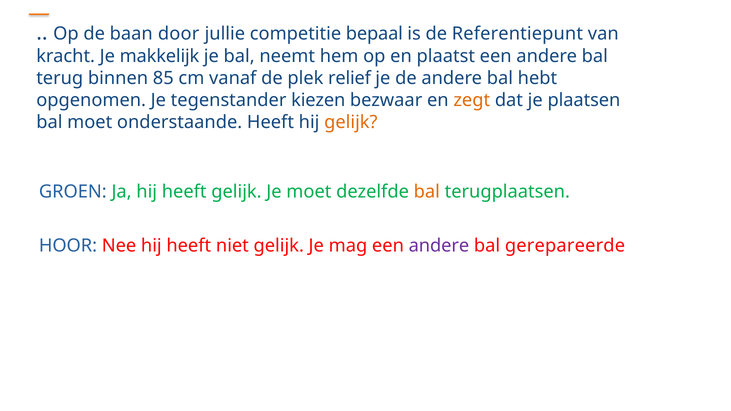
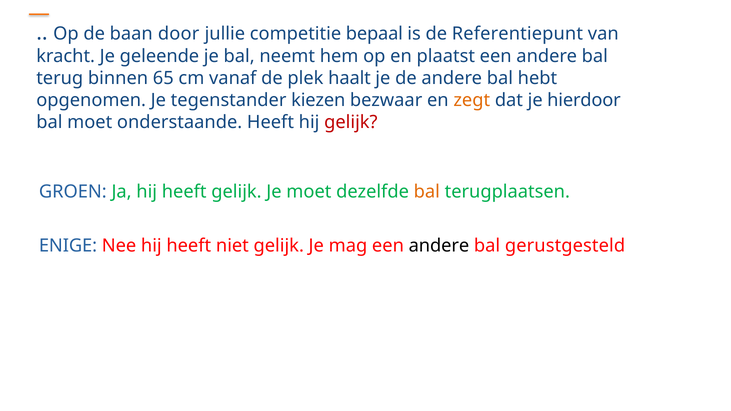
makkelijk: makkelijk -> geleende (159, 56)
85: 85 -> 65 (163, 78)
relief: relief -> haalt (350, 78)
plaatsen: plaatsen -> hierdoor (584, 100)
gelijk colour: orange -> red (351, 122)
HOOR: HOOR -> ENIGE (68, 246)
andere colour: purple -> black (439, 246)
gerepareerde: gerepareerde -> gerustgesteld (565, 246)
